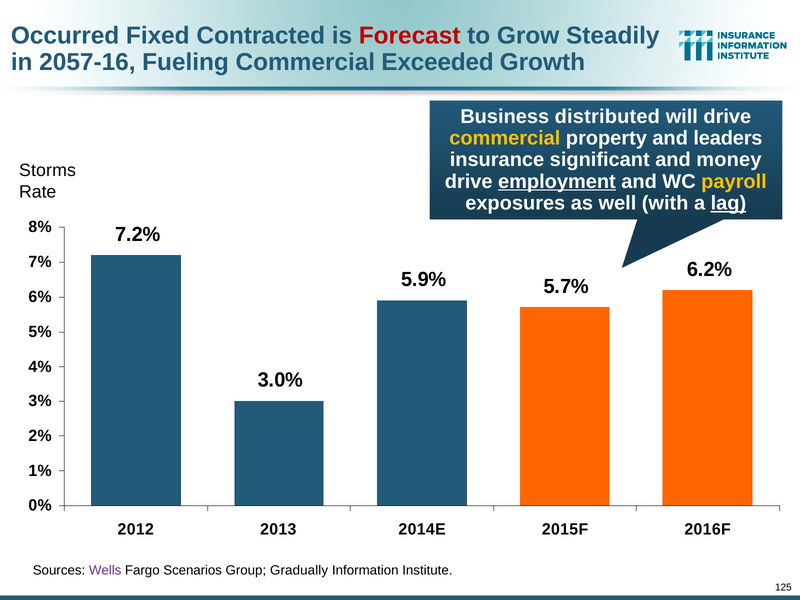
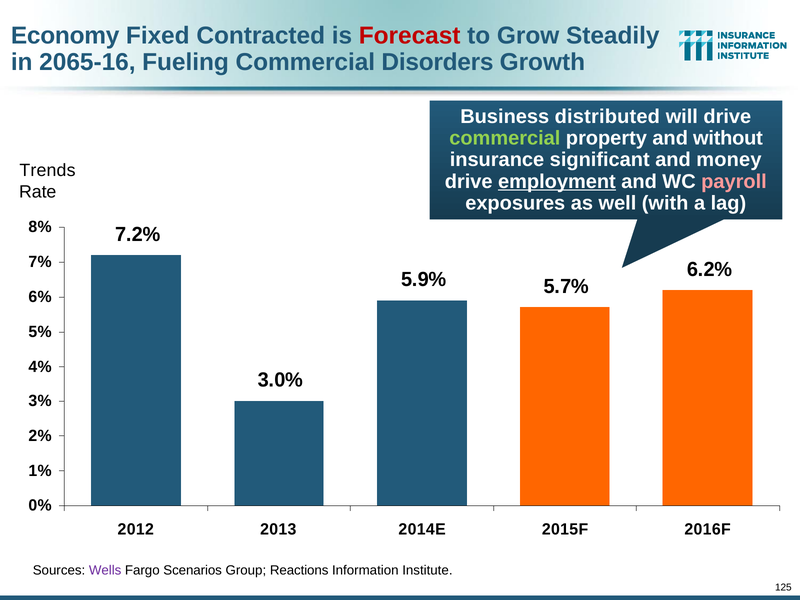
Occurred: Occurred -> Economy (65, 36)
2057-16: 2057-16 -> 2065-16 (87, 62)
Exceeded: Exceeded -> Disorders (438, 62)
commercial colour: yellow -> light green (505, 138)
leaders: leaders -> without (728, 138)
Storms: Storms -> Trends (47, 171)
payroll colour: yellow -> pink (734, 181)
lag underline: present -> none (728, 203)
Gradually: Gradually -> Reactions (299, 571)
